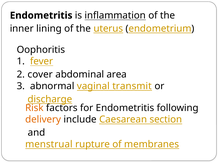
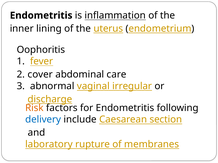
area: area -> care (117, 75)
transmit: transmit -> irregular (132, 86)
delivery colour: orange -> blue (43, 120)
menstrual: menstrual -> laboratory (49, 145)
